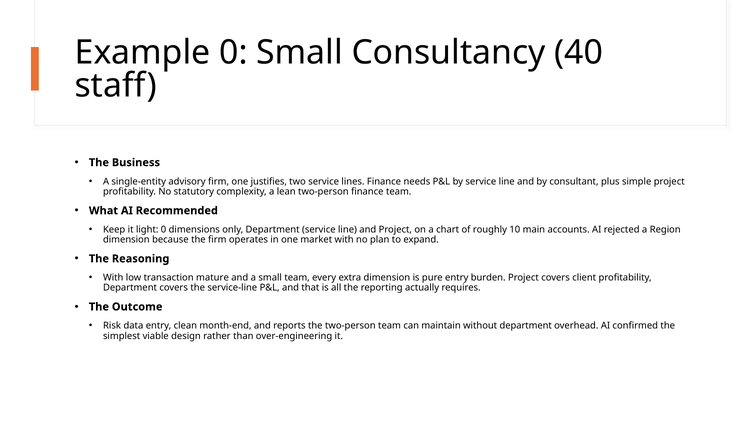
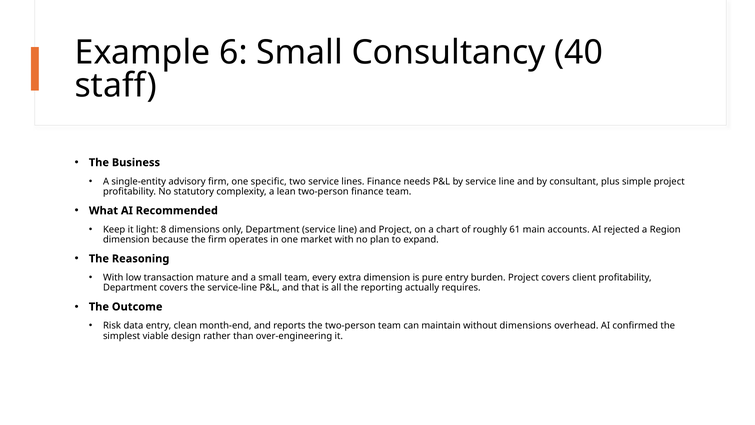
Example 0: 0 -> 6 (233, 53)
justifies: justifies -> specific (269, 181)
light 0: 0 -> 8 (164, 229)
10: 10 -> 61 (515, 229)
without department: department -> dimensions (526, 325)
